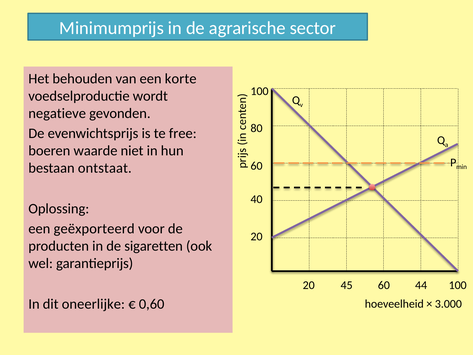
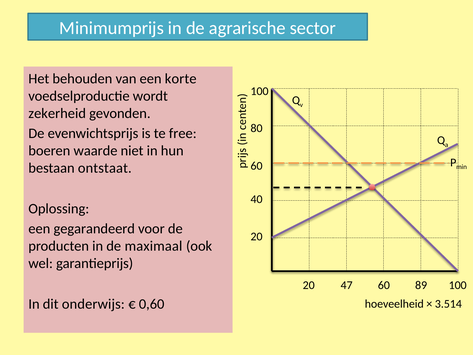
negatieve: negatieve -> zekerheid (57, 113)
geëxporteerd: geëxporteerd -> gegarandeerd (94, 229)
sigaretten: sigaretten -> maximaal (153, 246)
45: 45 -> 47 (347, 285)
44: 44 -> 89 (421, 285)
oneerlijke: oneerlijke -> onderwijs (93, 304)
3.000: 3.000 -> 3.514 (448, 304)
